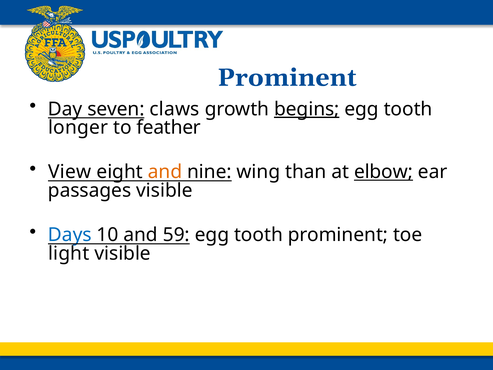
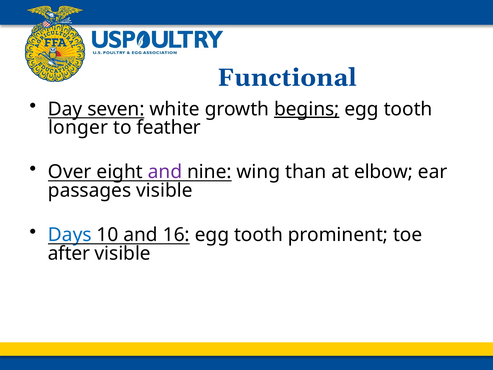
Prominent: Prominent -> Functional (287, 78)
claws: claws -> white (175, 109)
View: View -> Over (70, 172)
and colour: orange -> purple (165, 172)
elbow underline: present -> none (384, 172)
59: 59 -> 16 (176, 235)
light: light -> after (69, 253)
